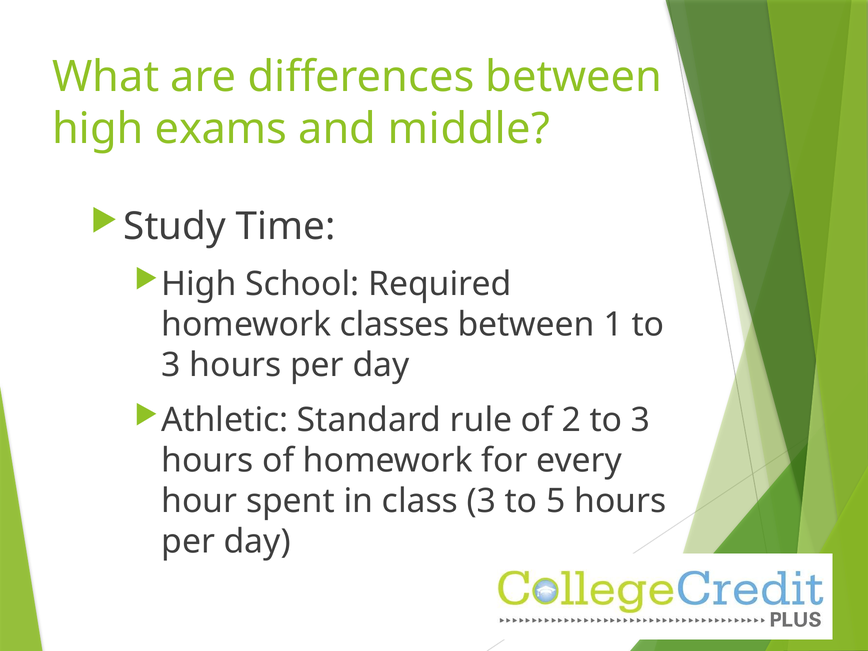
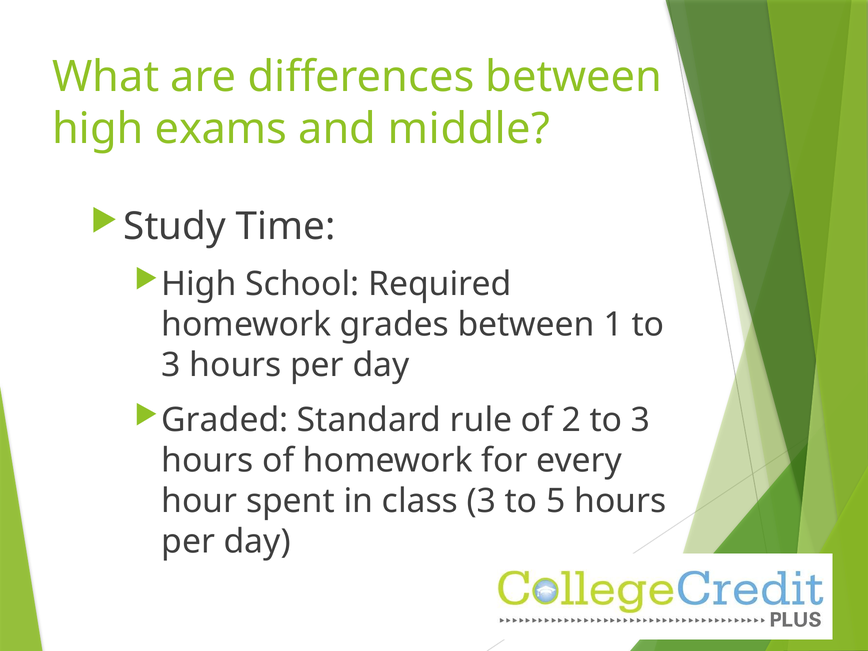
classes: classes -> grades (394, 324)
Athletic: Athletic -> Graded (225, 420)
